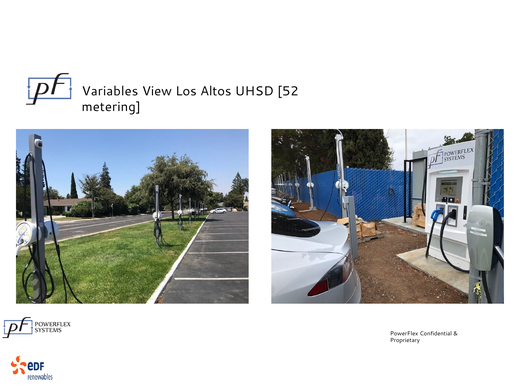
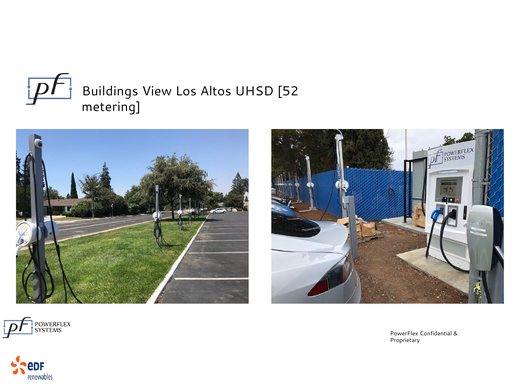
Variables: Variables -> Buildings (110, 91)
